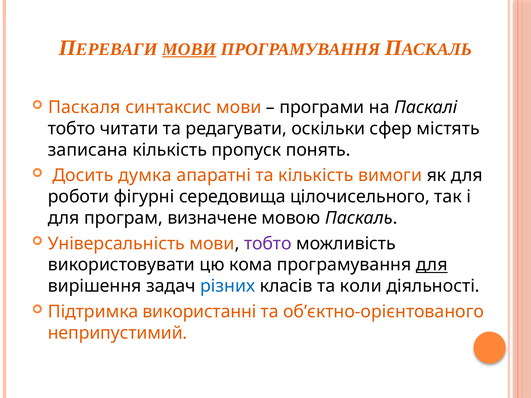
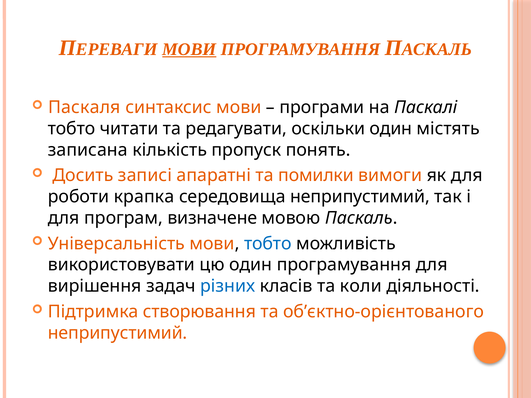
оскільки сфер: сфер -> один (391, 129)
думка: думка -> записі (145, 176)
та кількість: кількість -> помилки (316, 176)
фігурні: фігурні -> крапка (144, 197)
середовища цілочисельного: цілочисельного -> неприпустимий (360, 197)
тобто colour: purple -> blue (268, 244)
цю кома: кома -> один (251, 265)
для underline: present -> none (432, 265)
використанні: використанні -> створювання (199, 312)
